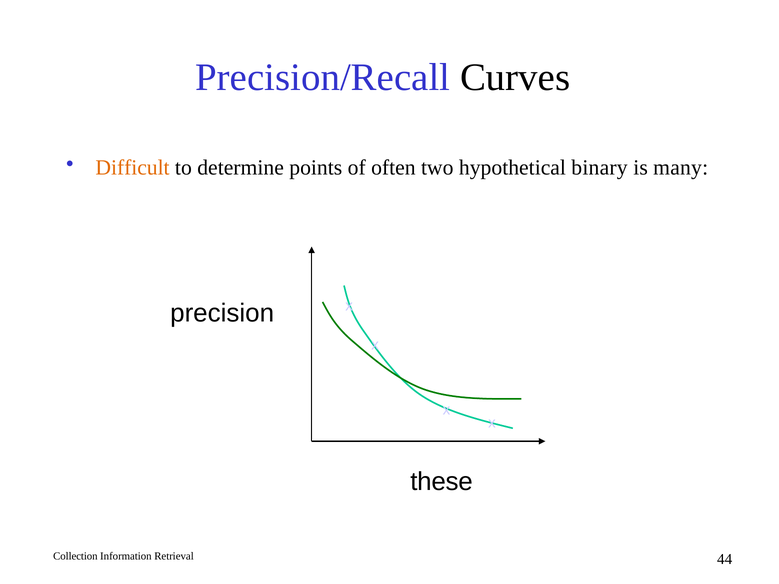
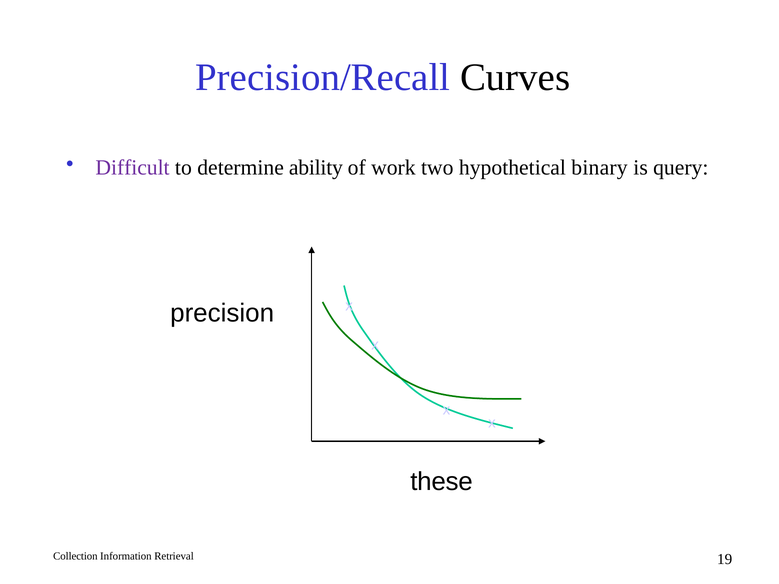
Difficult colour: orange -> purple (133, 168)
points: points -> ability (316, 168)
often: often -> work (393, 168)
many: many -> query (681, 168)
44: 44 -> 19 (725, 559)
